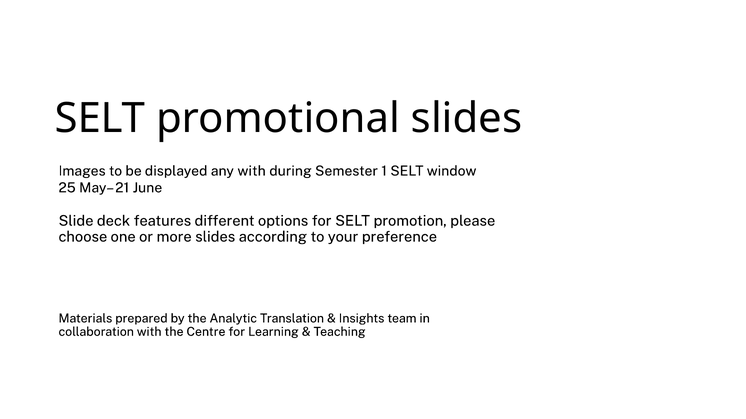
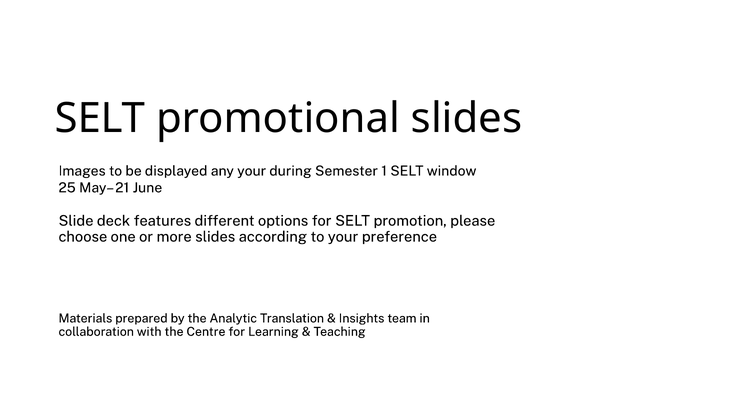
any with: with -> your (252, 171)
